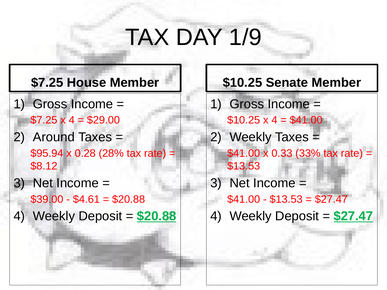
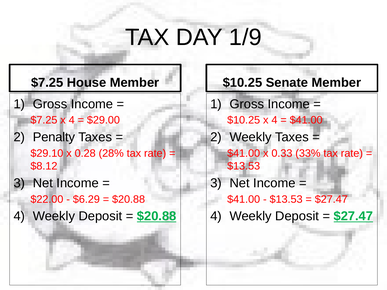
Around: Around -> Penalty (54, 137)
$95.94: $95.94 -> $29.10 (47, 153)
$39.00: $39.00 -> $22.00 (47, 199)
$4.61: $4.61 -> $6.29 (86, 199)
